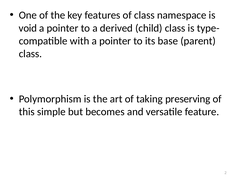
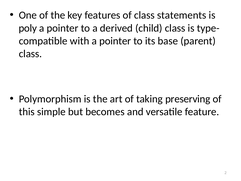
namespace: namespace -> statements (182, 15)
void: void -> poly (28, 28)
